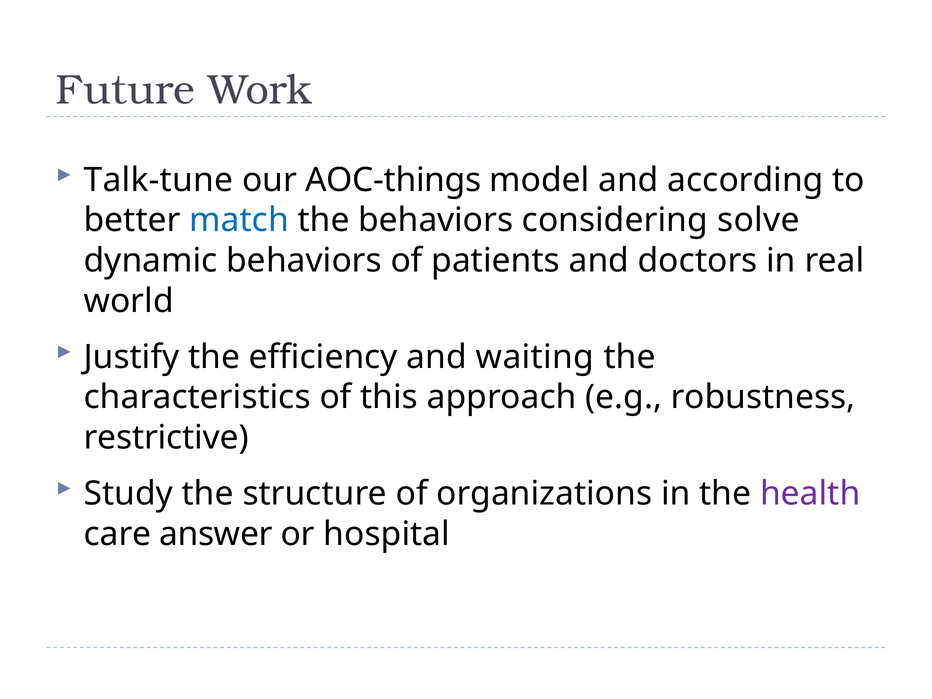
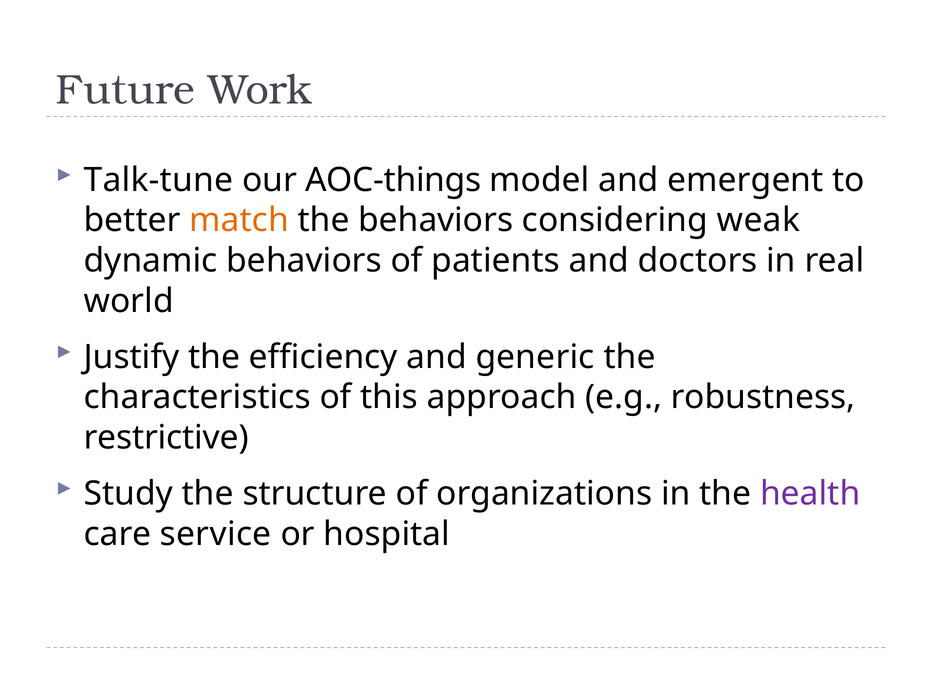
according: according -> emergent (745, 180)
match colour: blue -> orange (239, 220)
solve: solve -> weak (758, 220)
waiting: waiting -> generic (535, 357)
answer: answer -> service (216, 534)
